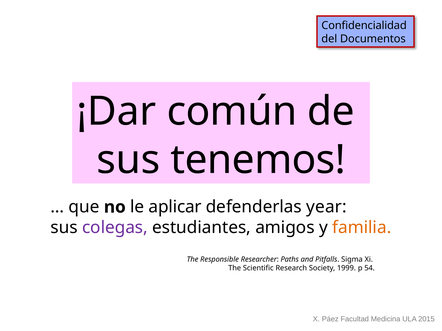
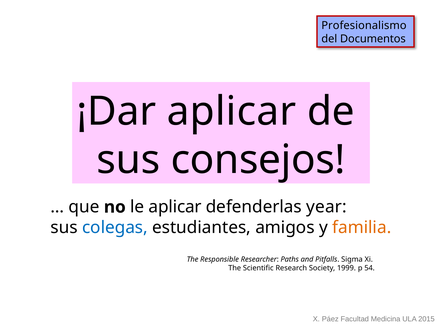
Confidencialidad: Confidencialidad -> Profesionalismo (364, 26)
¡Dar común: común -> aplicar (232, 111)
tenemos: tenemos -> consejos (258, 160)
colegas colour: purple -> blue (115, 228)
